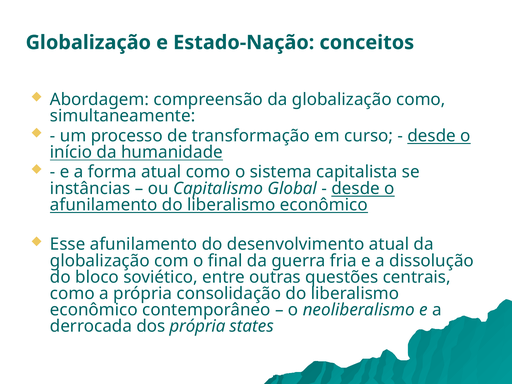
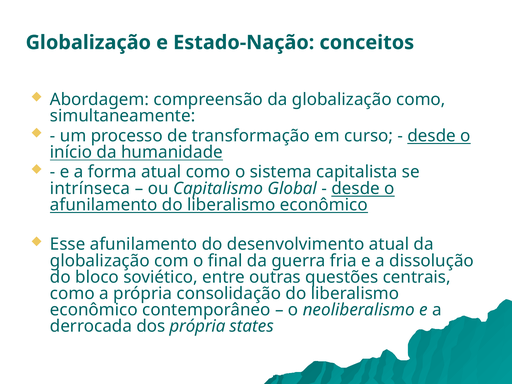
instâncias: instâncias -> intrínseca (90, 188)
